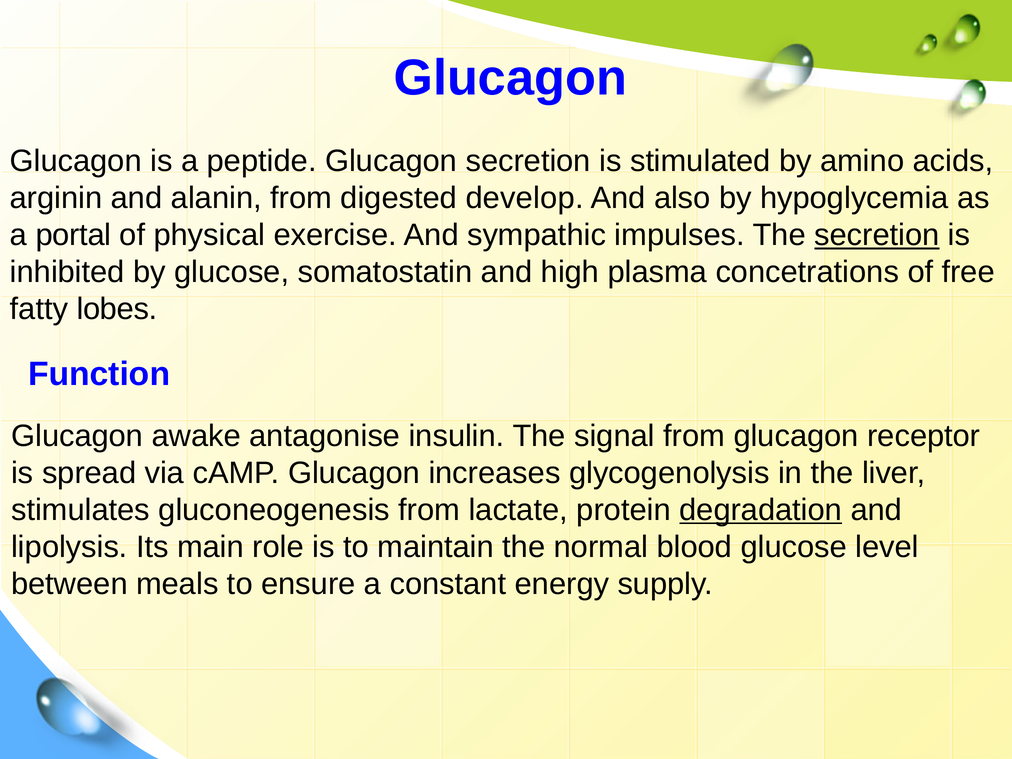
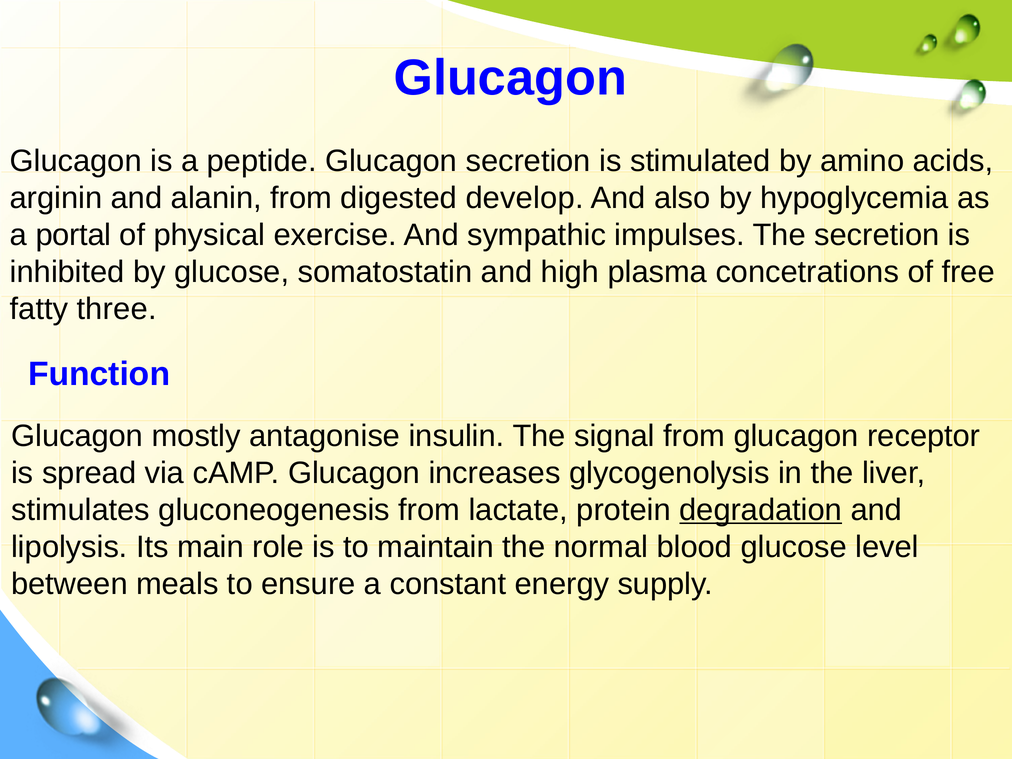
secretion underline: present -> none (877, 235)
lobes: lobes -> three (117, 309)
awake: awake -> mostly (196, 436)
